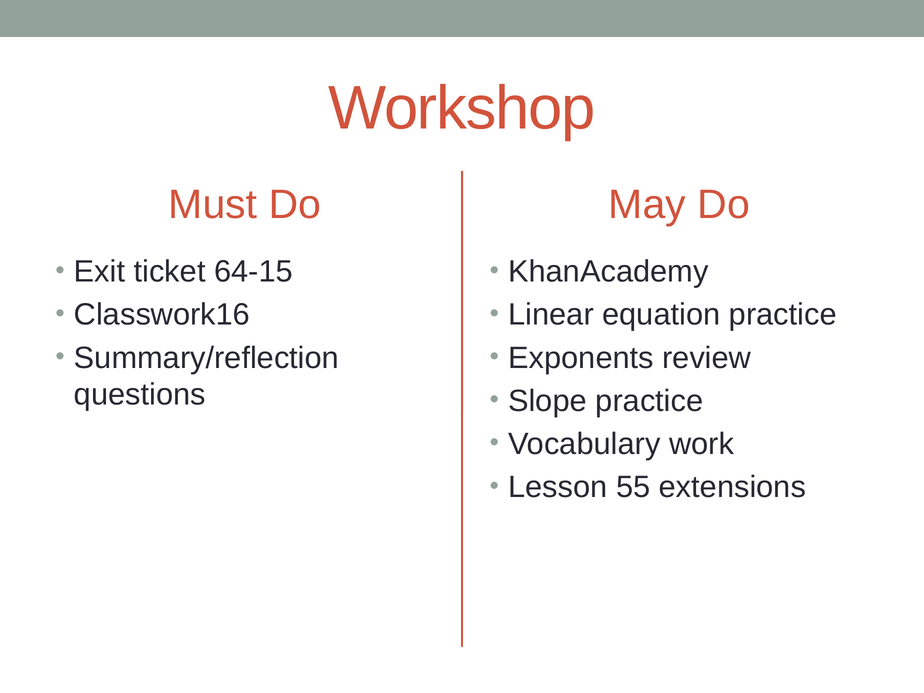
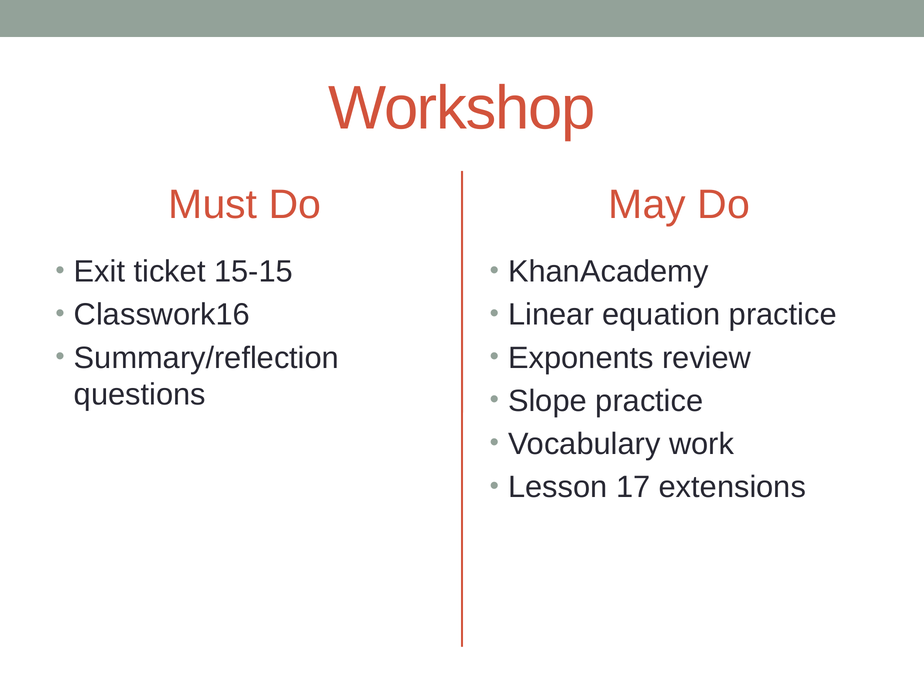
64-15: 64-15 -> 15-15 (254, 272)
55: 55 -> 17 (633, 487)
